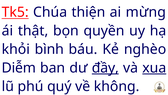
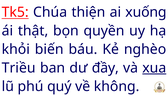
mừng: mừng -> xuống (146, 12)
bình: bình -> biến (49, 49)
Diễm: Diễm -> Triều (19, 68)
đầy underline: present -> none (105, 68)
